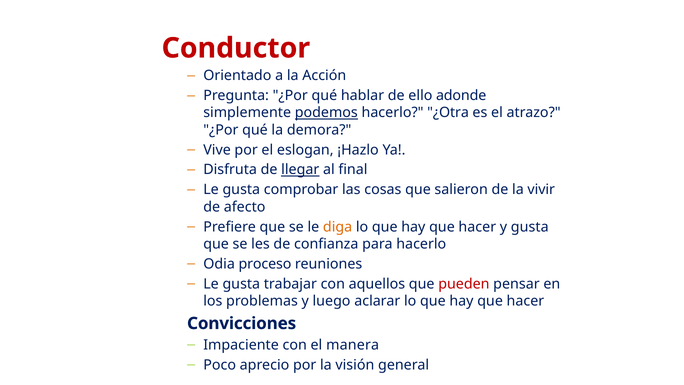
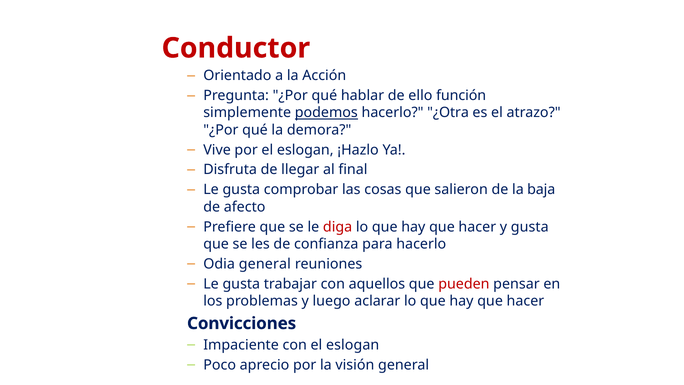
adonde: adonde -> función (461, 96)
llegar underline: present -> none (300, 170)
vivir: vivir -> baja (541, 190)
diga colour: orange -> red (338, 227)
Odia proceso: proceso -> general (265, 264)
con el manera: manera -> eslogan (353, 345)
